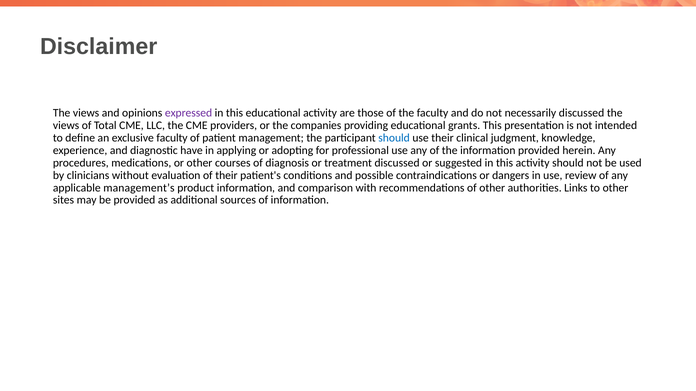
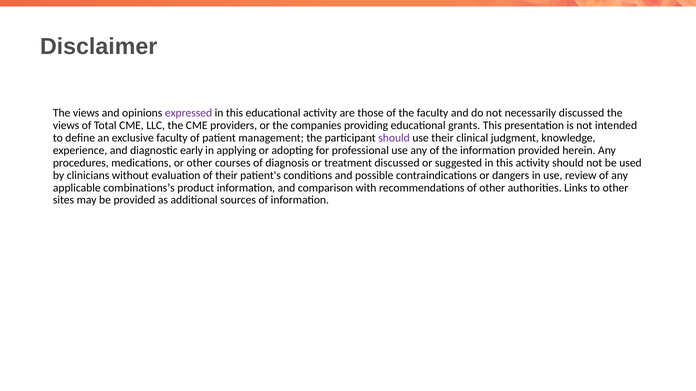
should colour: blue -> purple (394, 138)
have: have -> early (192, 150)
management’s: management’s -> combinations’s (139, 188)
